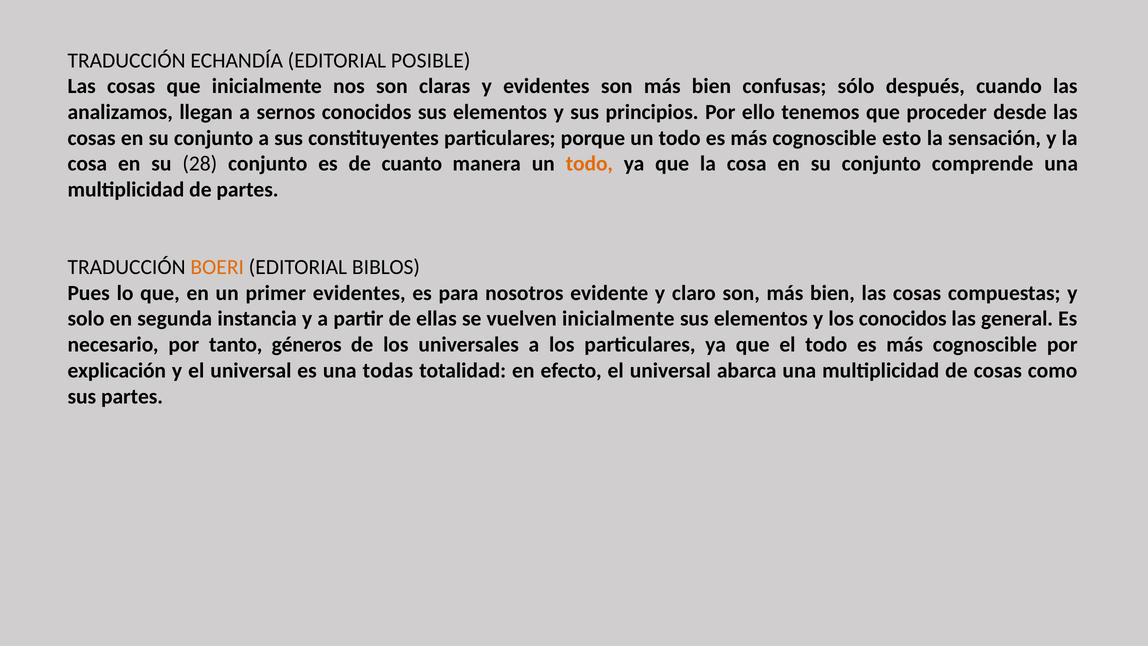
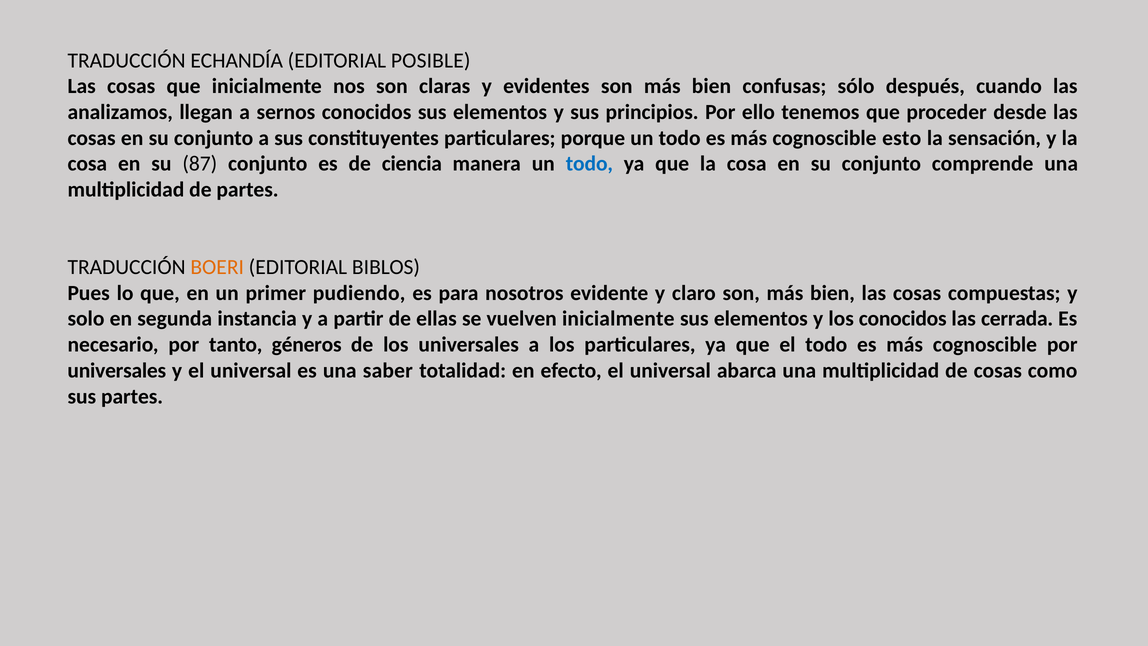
28: 28 -> 87 (200, 164)
cuanto: cuanto -> ciencia (412, 164)
todo colour: orange -> blue (589, 164)
primer evidentes: evidentes -> pudiendo (359, 293)
general: general -> cerrada (1017, 319)
explicación: explicación -> universales (117, 370)
todas: todas -> saber (388, 370)
